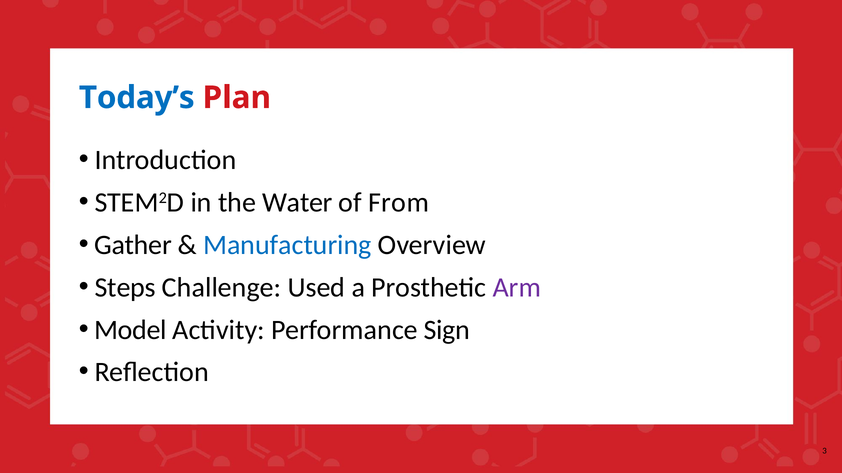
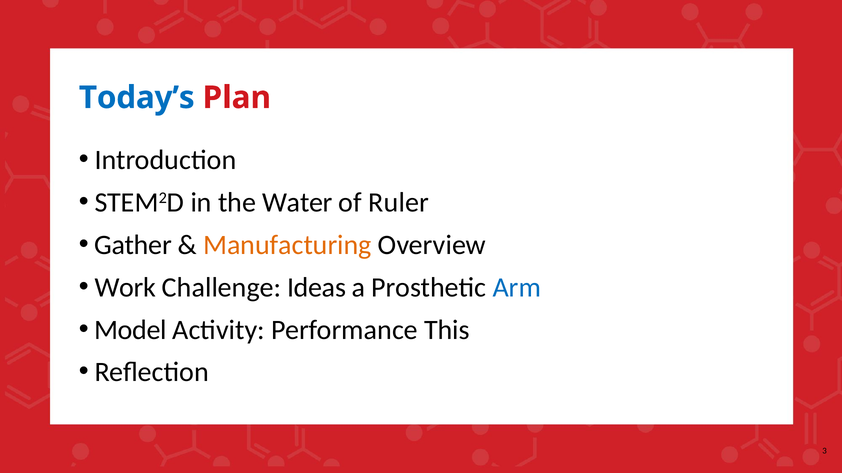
From: From -> Ruler (399, 203)
Manufacturing colour: blue -> orange (287, 245)
Steps: Steps -> Work (125, 288)
Used: Used -> Ideas (317, 288)
Arm colour: purple -> blue (517, 288)
Sign: Sign -> This (447, 330)
